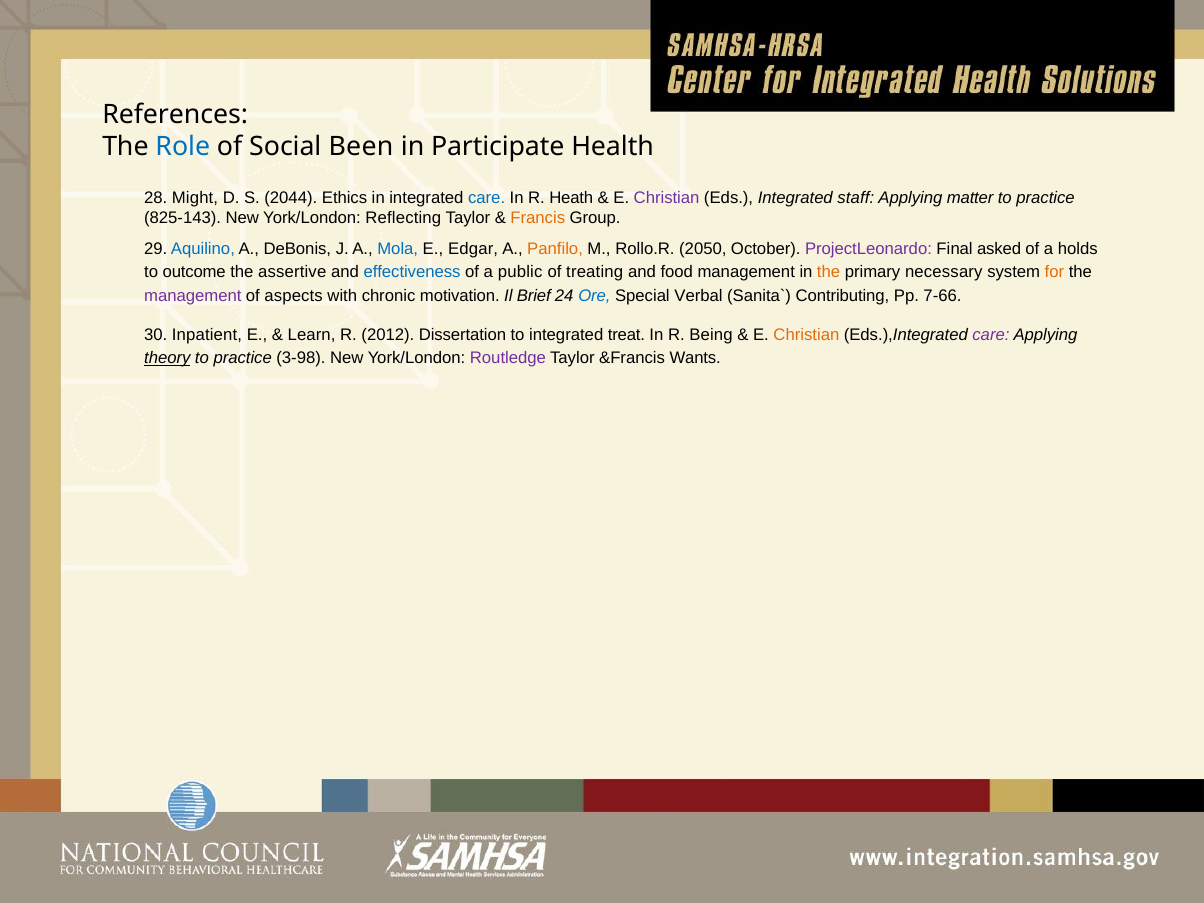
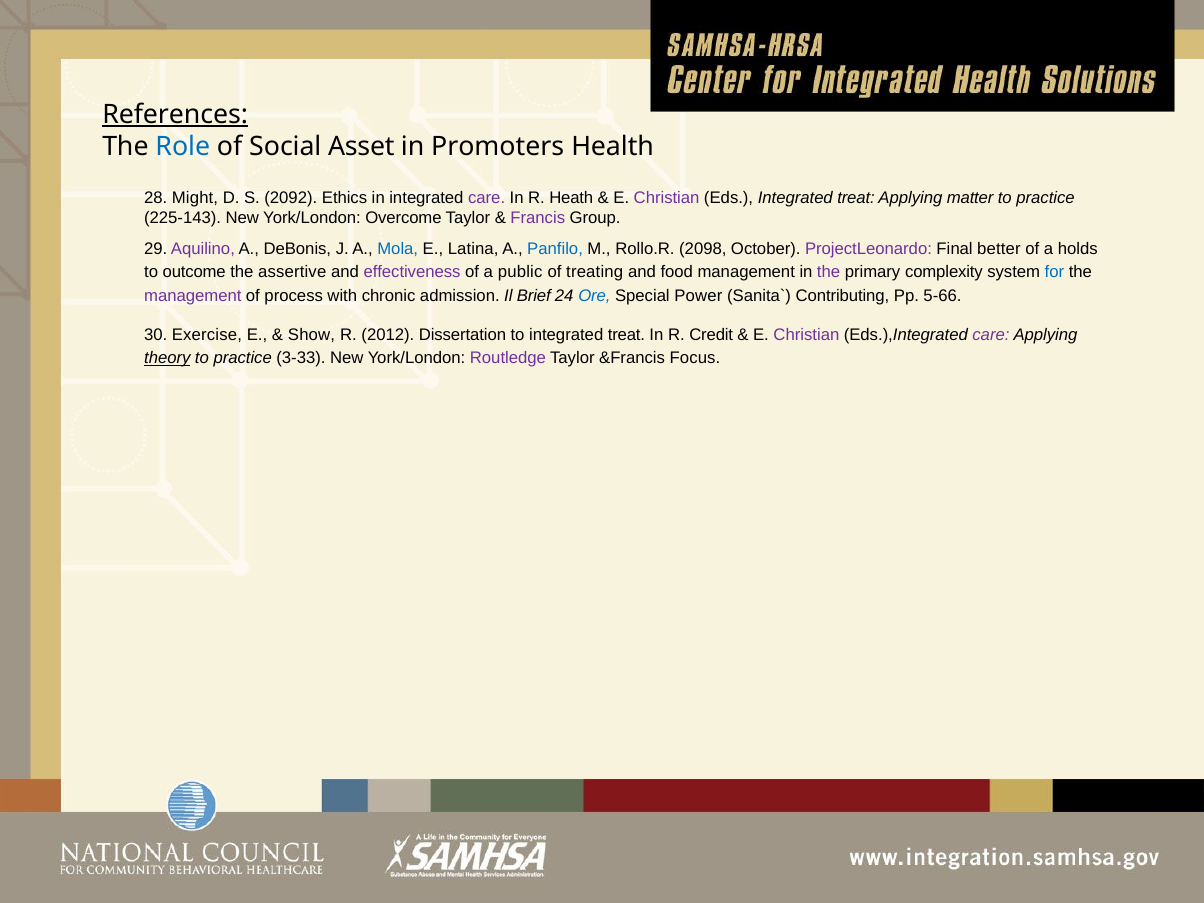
References underline: none -> present (175, 114)
Been: Been -> Asset (361, 146)
Participate: Participate -> Promoters (498, 146)
2044: 2044 -> 2092 (291, 198)
care colour: blue -> purple (487, 198)
Eds Integrated staff: staff -> treat (856, 198)
825-143: 825-143 -> 225-143 (183, 218)
Reflecting: Reflecting -> Overcome (403, 218)
Francis colour: orange -> purple (538, 218)
Aquilino colour: blue -> purple (203, 249)
Edgar: Edgar -> Latina (473, 249)
Panfilo colour: orange -> blue (555, 249)
2050: 2050 -> 2098 (703, 249)
asked: asked -> better (999, 249)
effectiveness colour: blue -> purple (412, 272)
the colour: orange -> purple (829, 272)
necessary: necessary -> complexity (944, 272)
for colour: orange -> blue (1054, 272)
aspects: aspects -> process (294, 296)
motivation: motivation -> admission (460, 296)
Verbal: Verbal -> Power (698, 296)
7-66: 7-66 -> 5-66 (942, 296)
Inpatient: Inpatient -> Exercise (207, 335)
Learn: Learn -> Show (312, 335)
Being: Being -> Credit (711, 335)
Christian colour: orange -> purple (806, 335)
3-98: 3-98 -> 3-33 (301, 358)
Wants: Wants -> Focus (695, 358)
